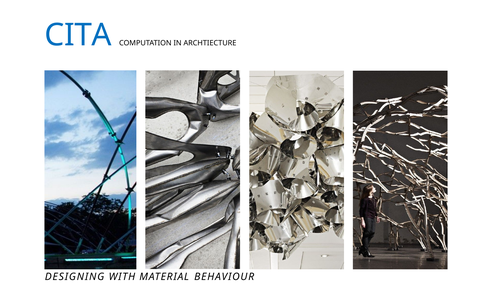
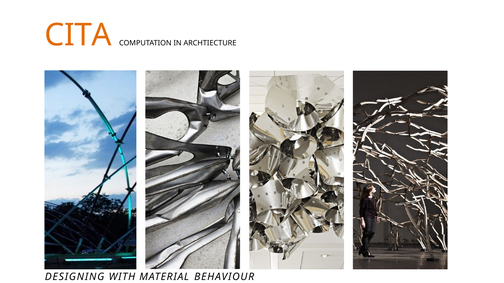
CITA colour: blue -> orange (78, 35)
